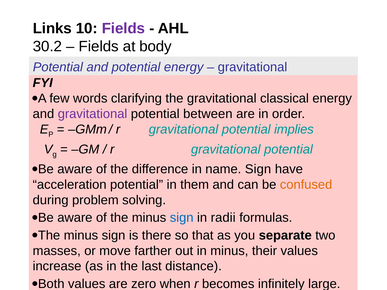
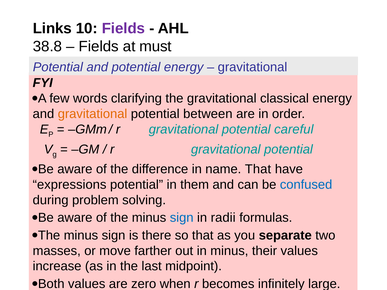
30.2: 30.2 -> 38.8 (47, 46)
body: body -> must (156, 46)
gravitational colour: purple -> orange (93, 114)
implies: implies -> careful (294, 129)
name Sign: Sign -> That (258, 169)
acceleration: acceleration -> expressions (70, 185)
confused colour: orange -> blue (306, 185)
distance: distance -> midpoint (194, 266)
